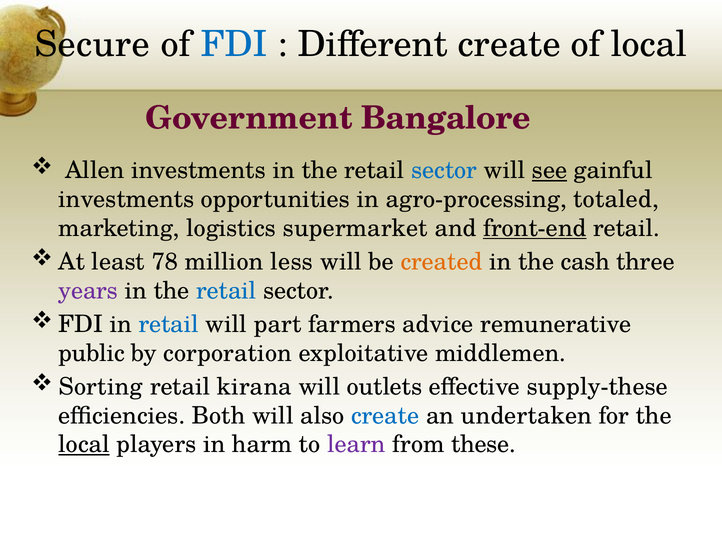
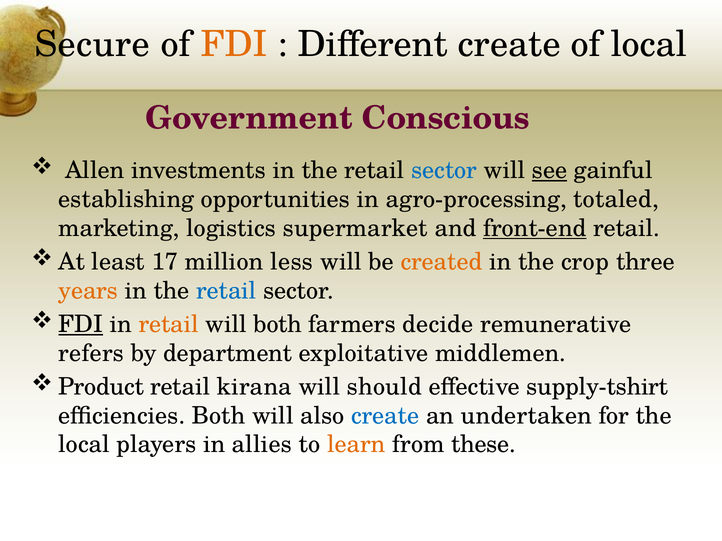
FDI colour: blue -> orange (234, 44)
Bangalore: Bangalore -> Conscious (446, 118)
investments: investments -> establishing (126, 199)
78: 78 -> 17 (165, 262)
cash: cash -> crop (585, 262)
years colour: purple -> orange (88, 291)
FDI underline: none -> present (81, 325)
retail colour: blue -> orange (169, 325)
will part: part -> both (278, 325)
advice: advice -> decide (438, 325)
public: public -> refers (91, 353)
corporation: corporation -> department (228, 353)
Sorting: Sorting -> Product (101, 387)
outlets: outlets -> should (384, 387)
supply-these: supply-these -> supply-tshirt (597, 387)
local underline: present -> none (84, 445)
harm: harm -> allies (262, 445)
learn colour: purple -> orange (356, 445)
